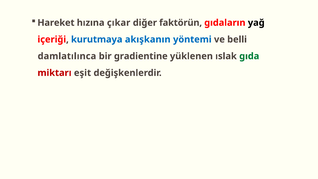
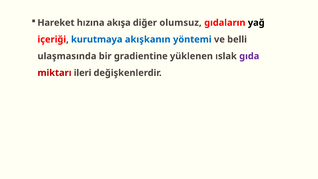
çıkar: çıkar -> akışa (119, 23)
faktörün: faktörün -> olumsuz (181, 23)
damlatılınca: damlatılınca -> ulaşmasında (67, 56)
gıda colour: green -> purple (249, 56)
eşit: eşit -> ileri (83, 73)
